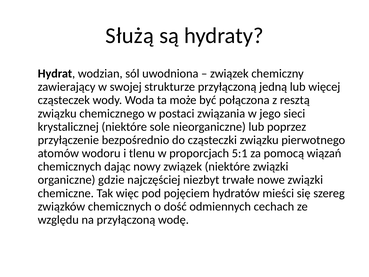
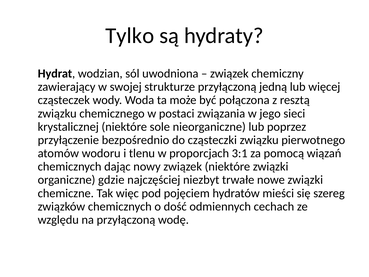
Służą: Służą -> Tylko (130, 36)
5:1: 5:1 -> 3:1 (240, 153)
